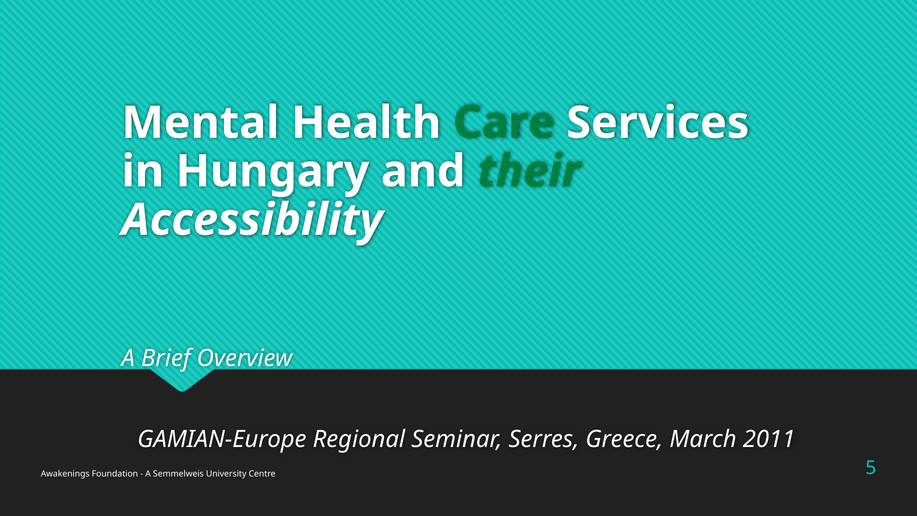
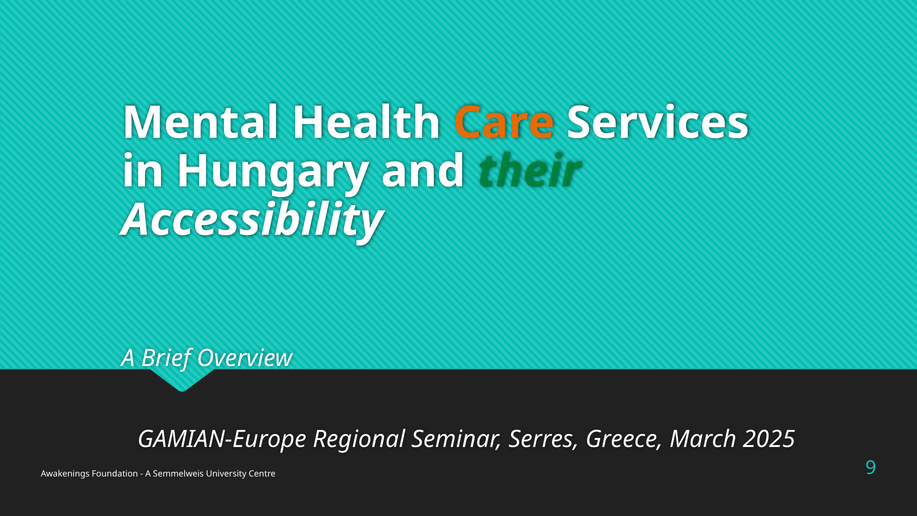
Care colour: green -> orange (504, 123)
2011: 2011 -> 2025 (769, 439)
5: 5 -> 9 (871, 468)
